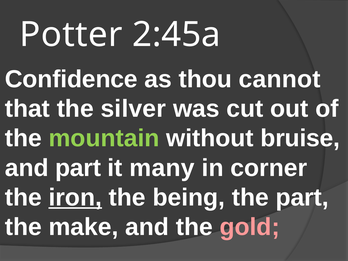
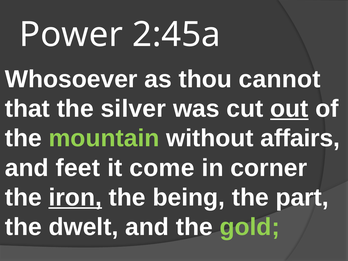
Potter: Potter -> Power (71, 35)
Confidence: Confidence -> Whosoever (71, 79)
out underline: none -> present (289, 109)
bruise: bruise -> affairs (300, 138)
and part: part -> feet (78, 168)
many: many -> come (162, 168)
make: make -> dwelt (83, 227)
gold colour: pink -> light green (250, 227)
